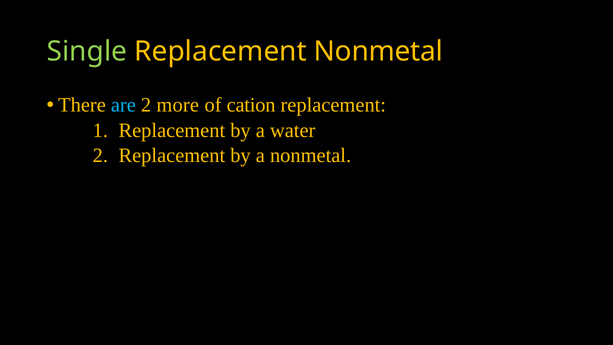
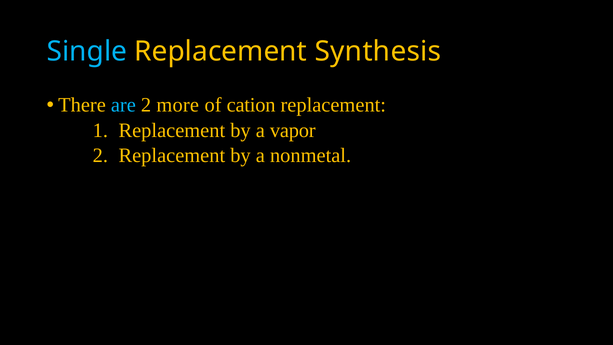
Single colour: light green -> light blue (87, 51)
Replacement Nonmetal: Nonmetal -> Synthesis (378, 51)
water: water -> vapor (293, 130)
